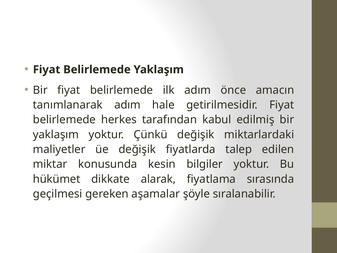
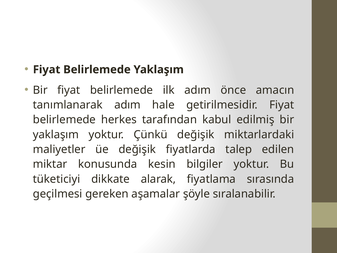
hükümet: hükümet -> tüketiciyi (57, 179)
